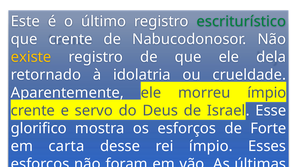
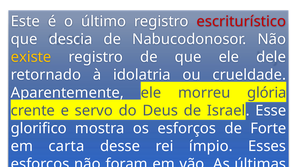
escriturístico colour: green -> red (241, 21)
que crente: crente -> descia (70, 39)
ele dela: dela -> dele (271, 57)
ímpio: ímpio -> glória (267, 93)
